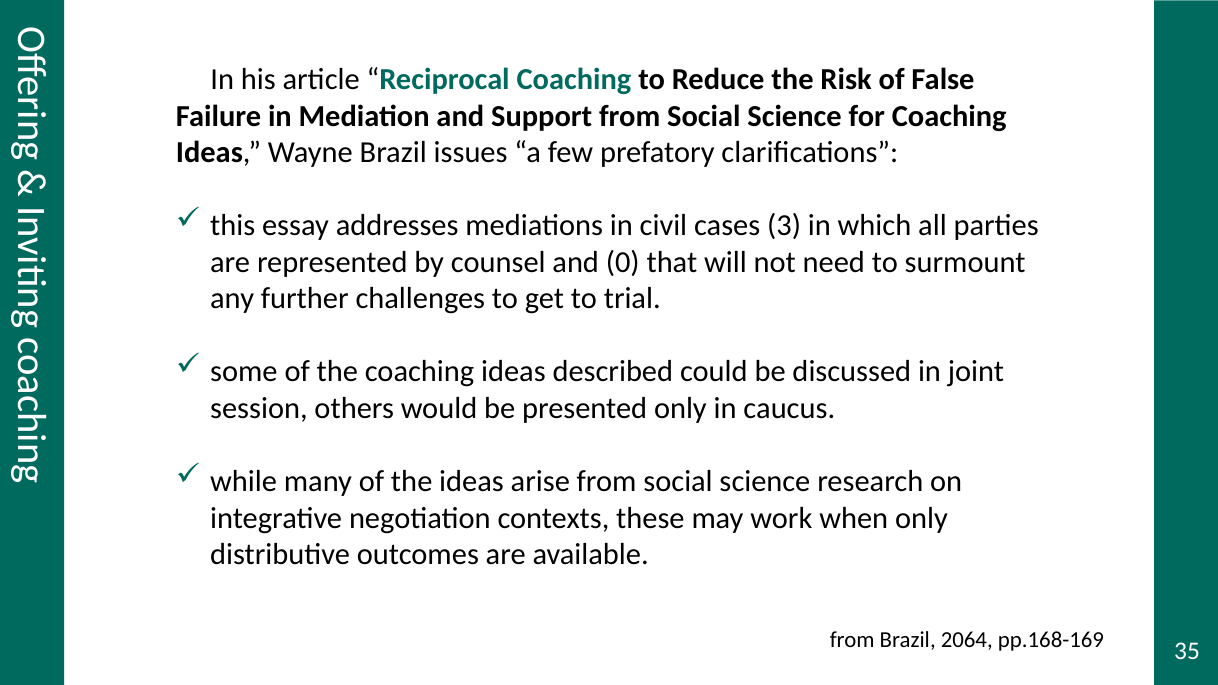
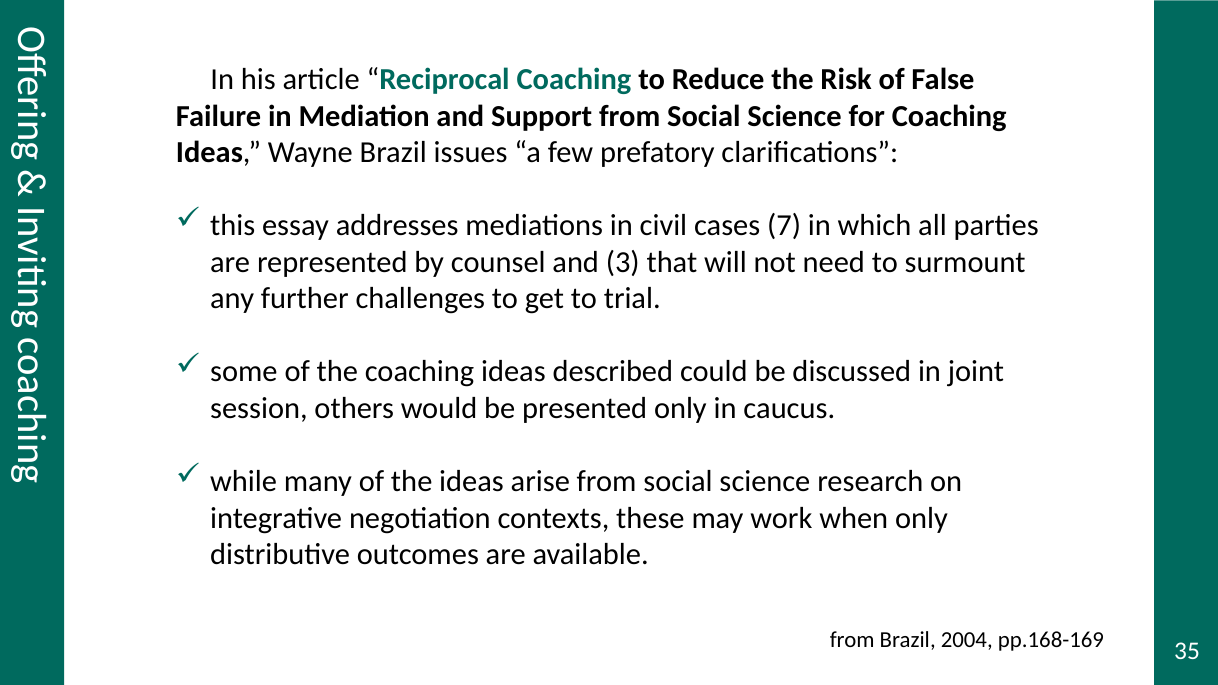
3: 3 -> 7 (784, 226)
0: 0 -> 3 (623, 262)
2064: 2064 -> 2004 (967, 640)
